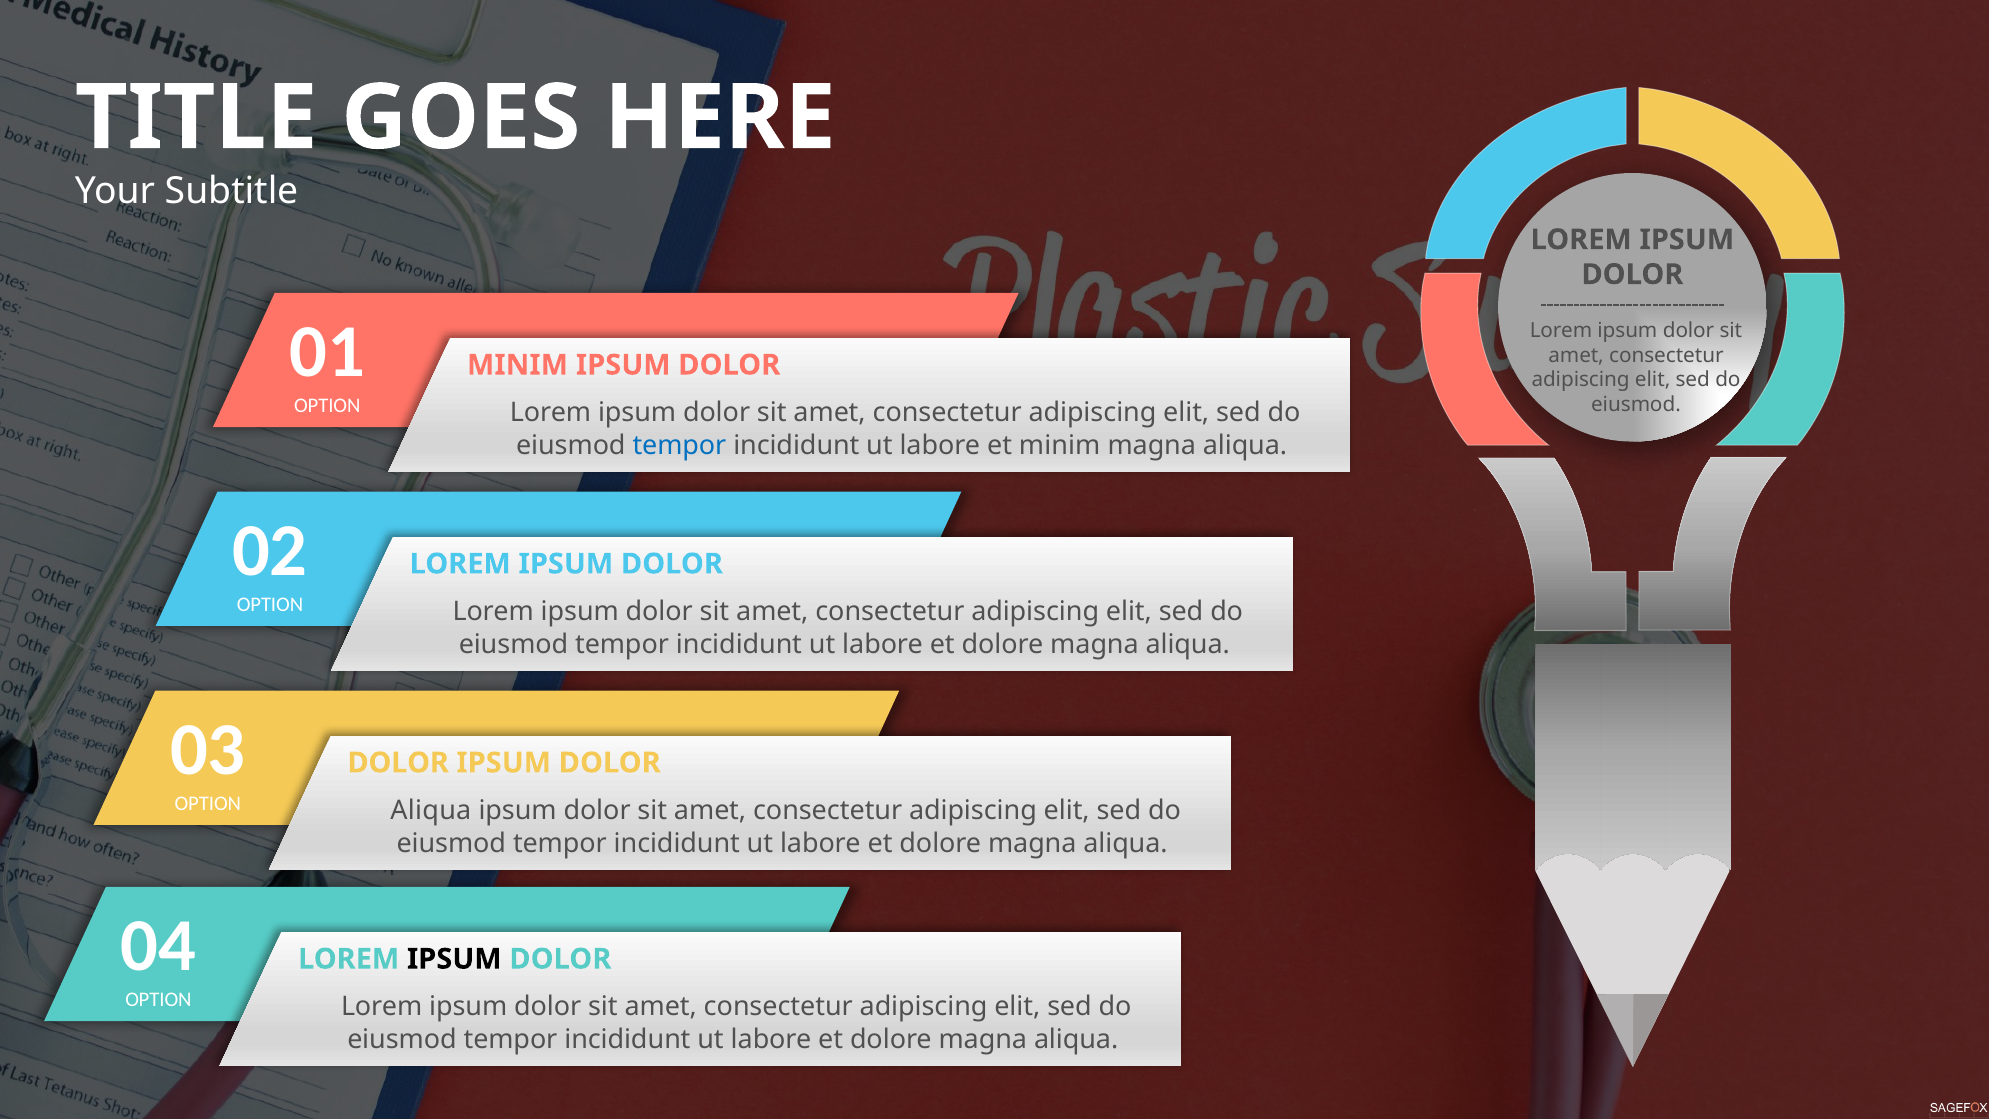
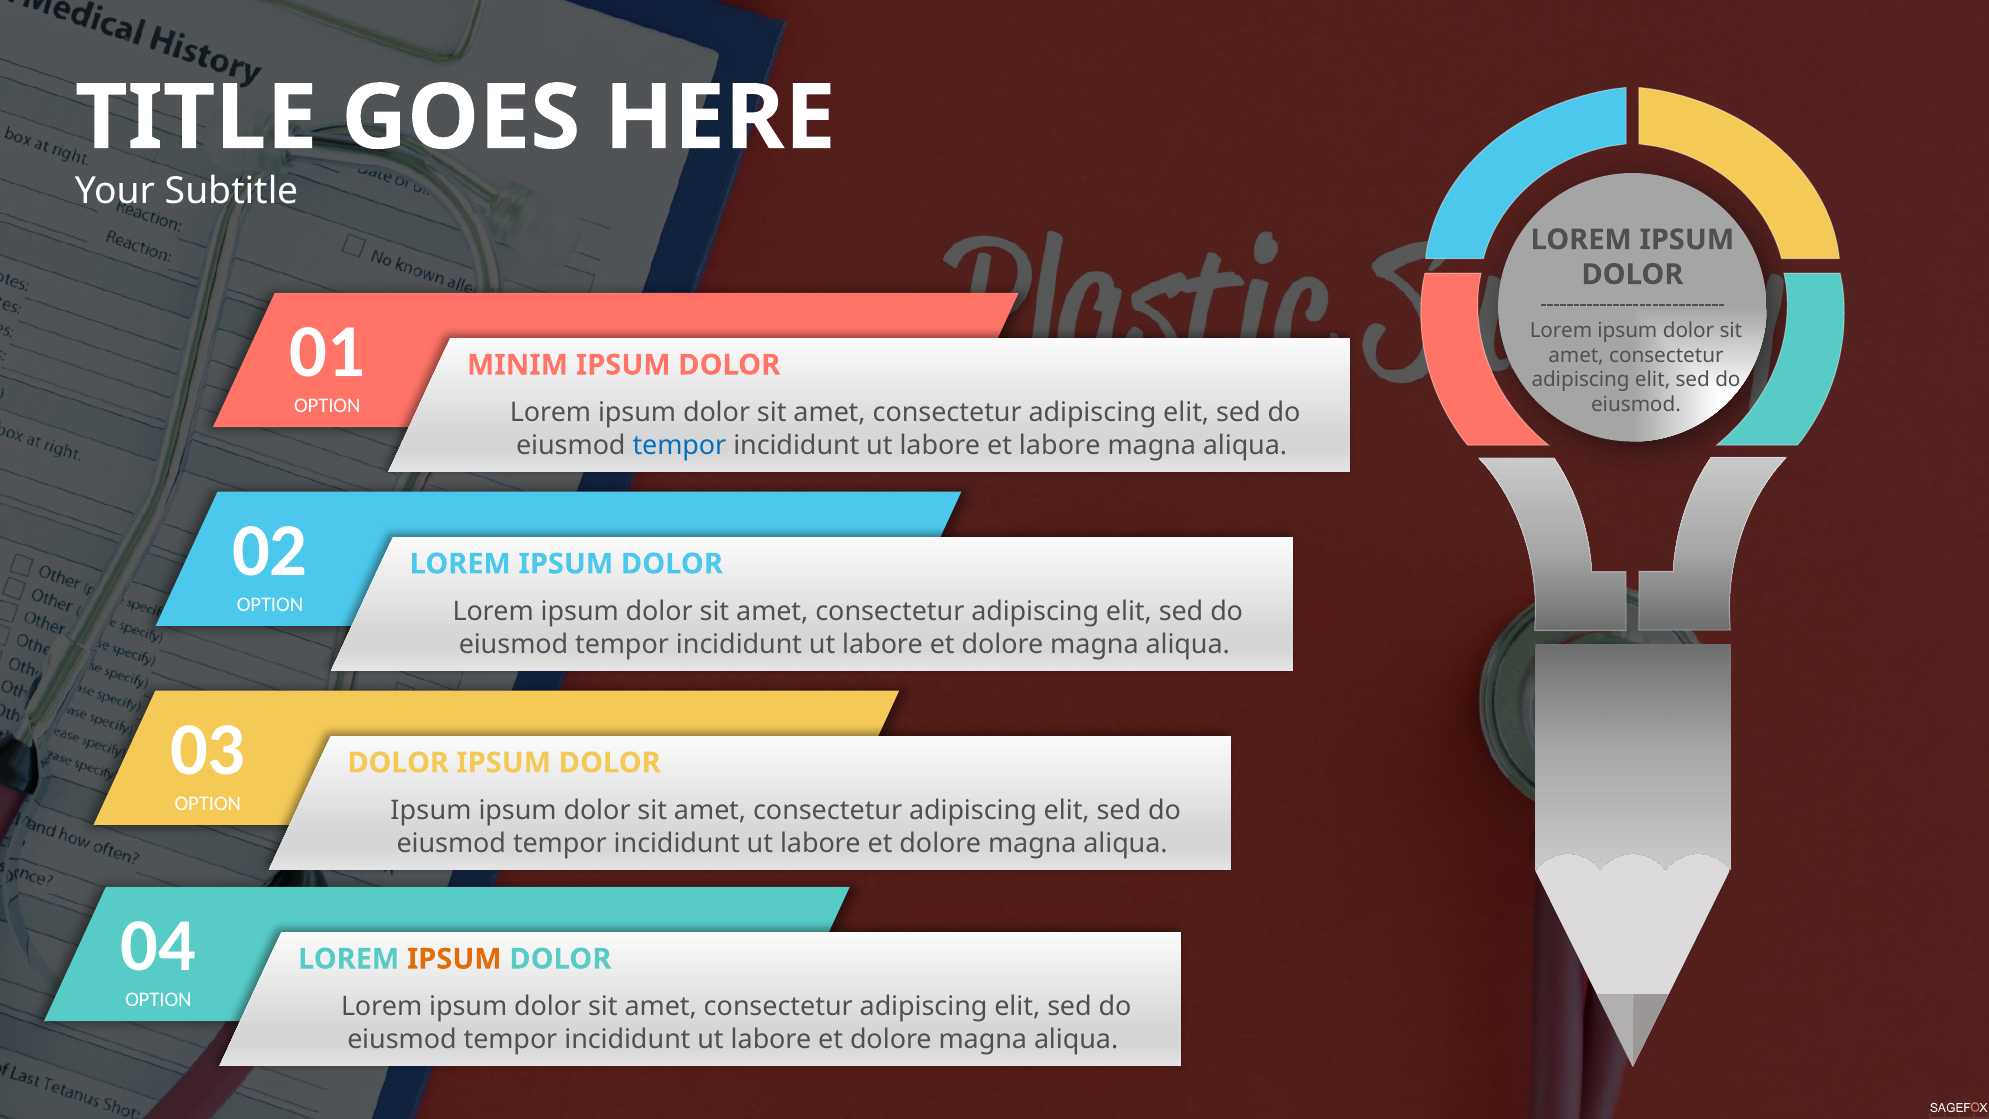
et minim: minim -> labore (1060, 445)
Aliqua: Aliqua -> Ipsum (431, 811)
IPSUM colour: black -> orange (454, 959)
